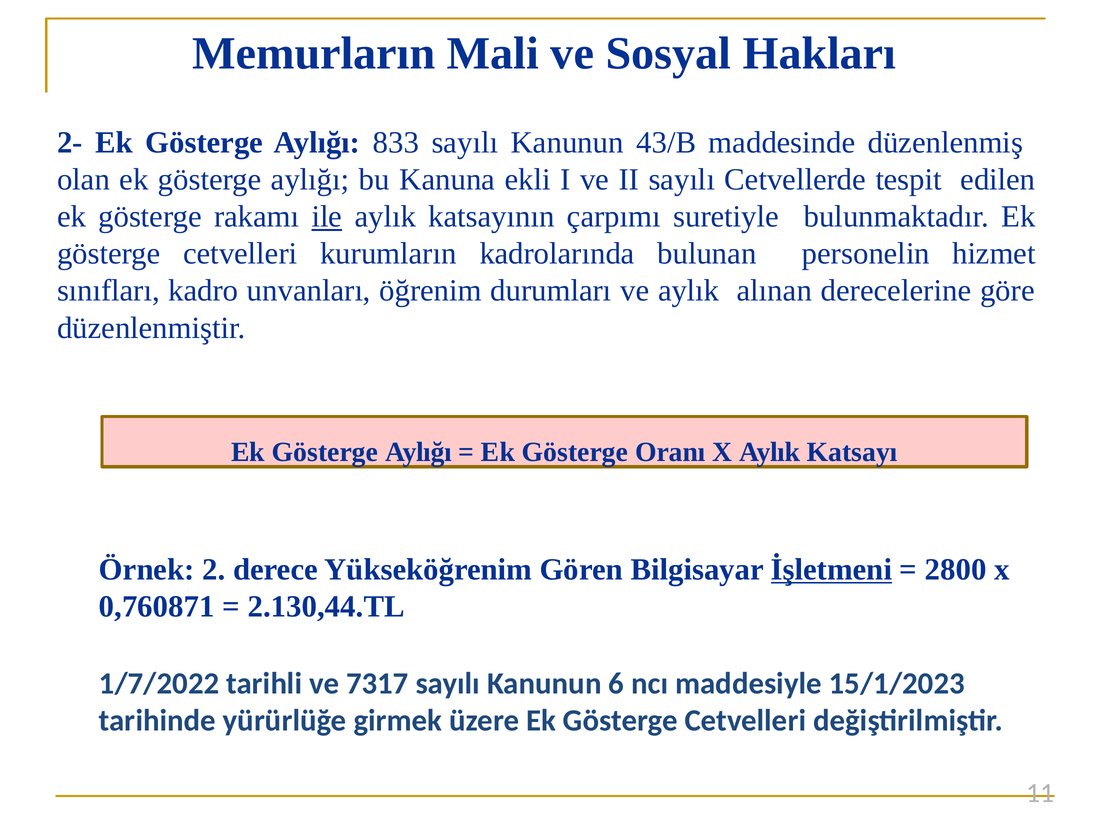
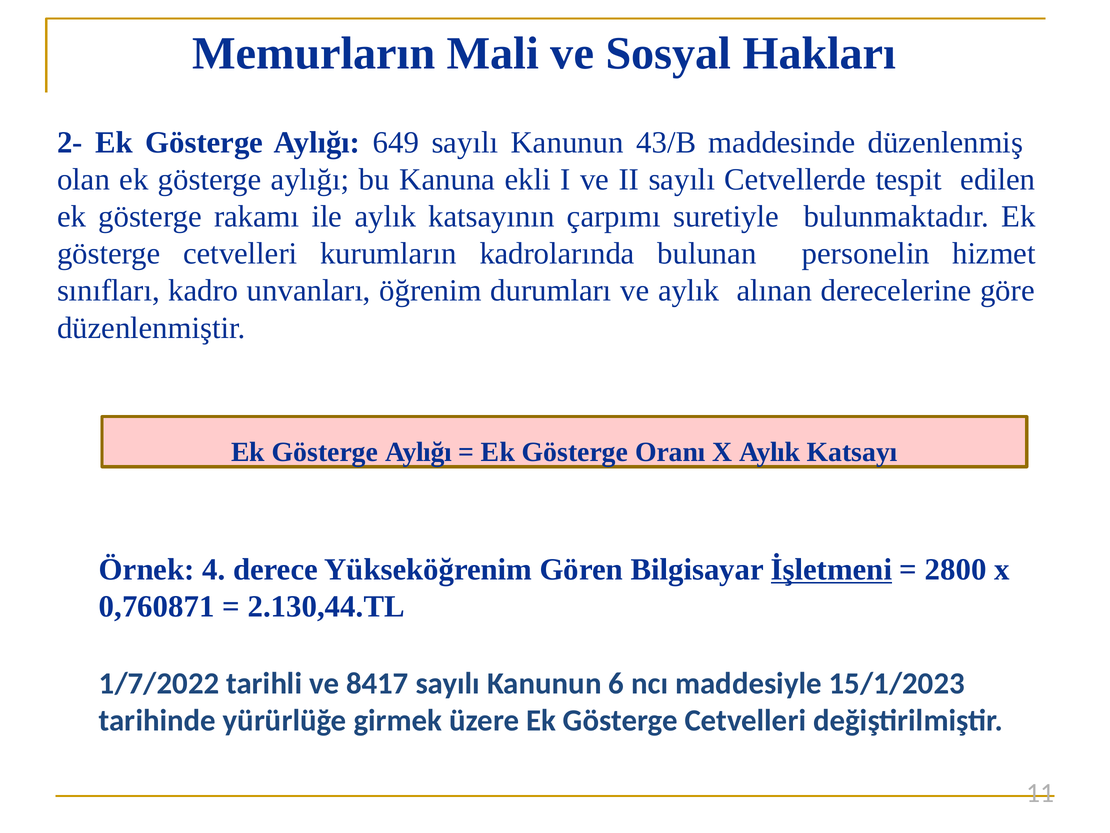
833: 833 -> 649 (396, 143)
ile underline: present -> none (327, 217)
2: 2 -> 4 (214, 569)
7317: 7317 -> 8417 (377, 683)
